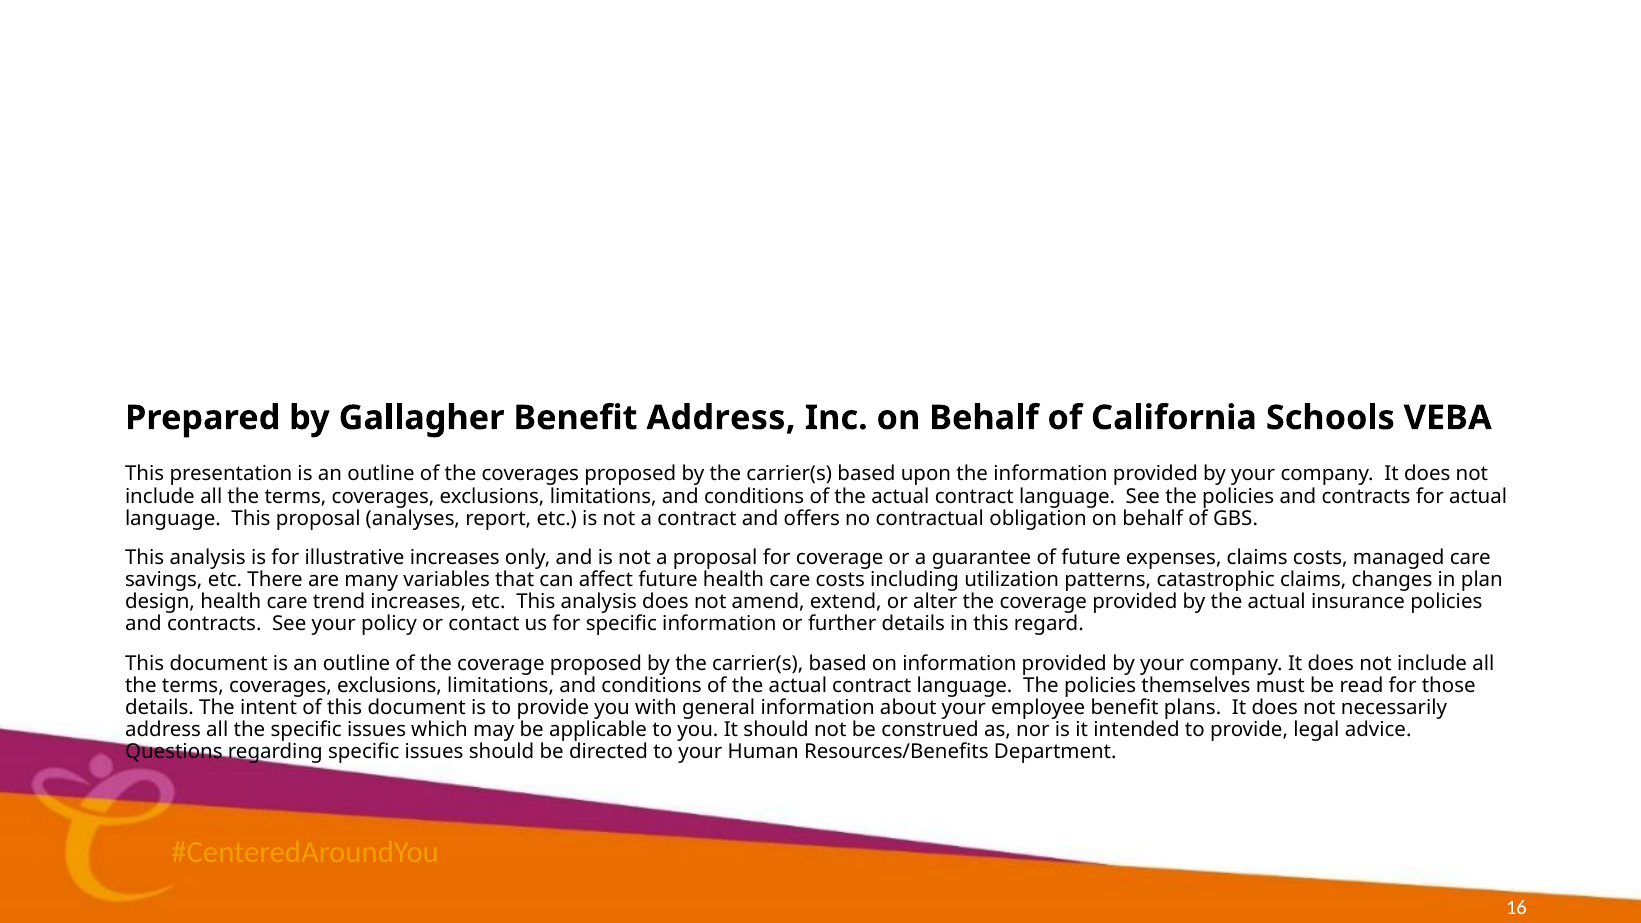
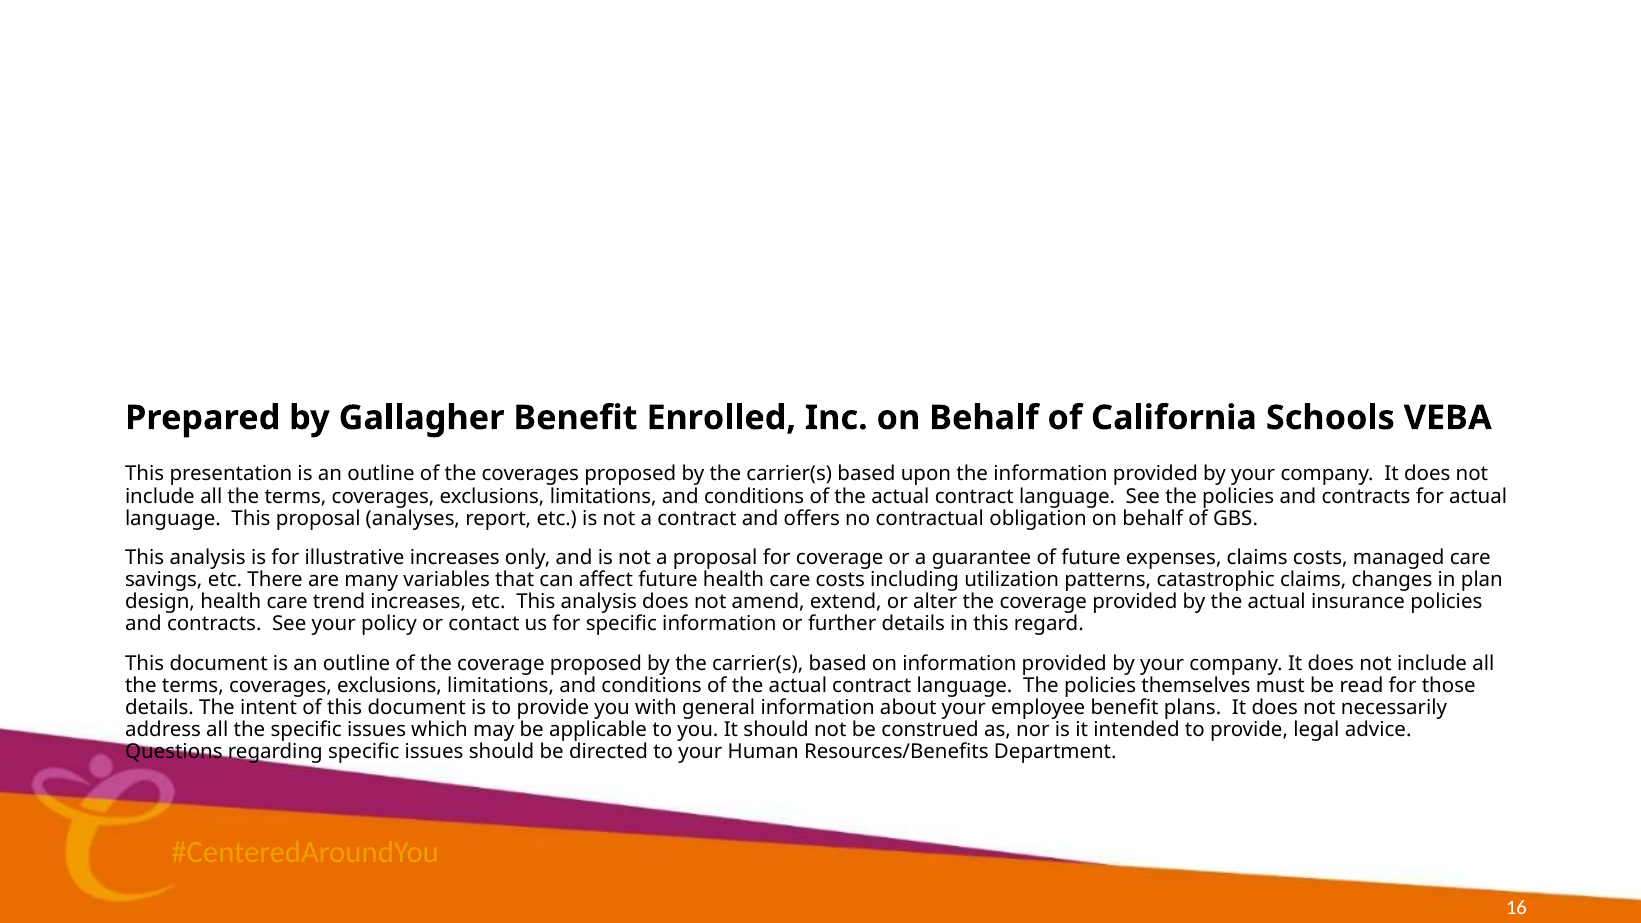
Benefit Address: Address -> Enrolled (721, 418)
